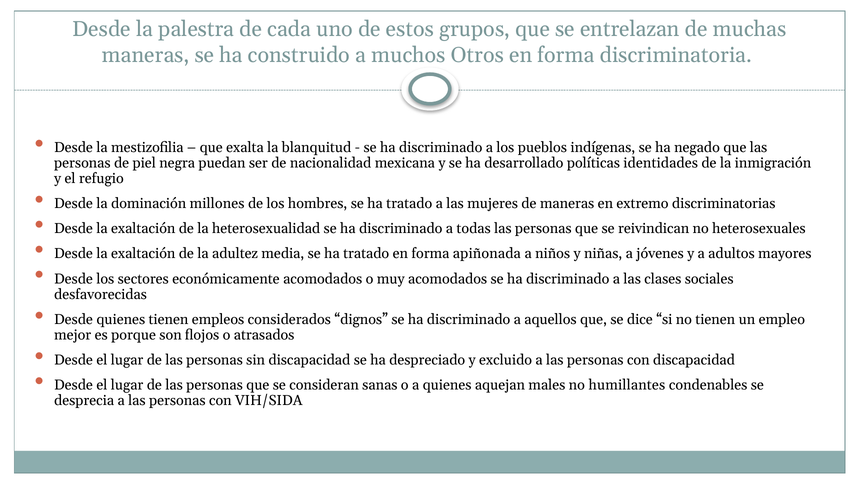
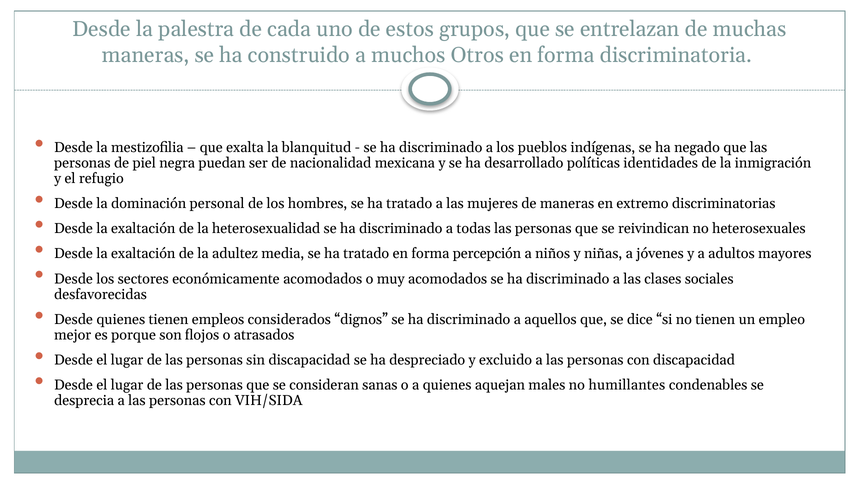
millones: millones -> personal (217, 203)
apiñonada: apiñonada -> percepción (487, 254)
